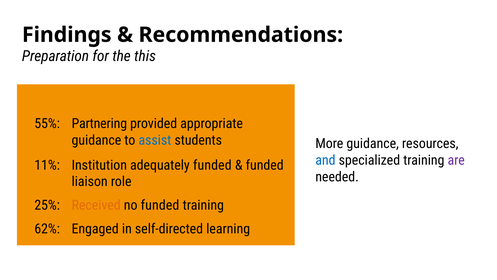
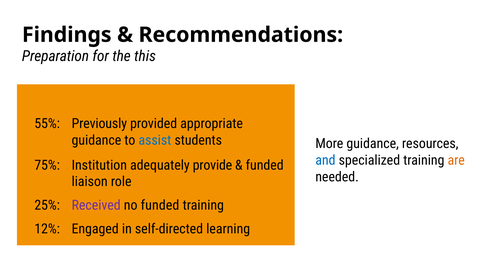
Partnering: Partnering -> Previously (99, 123)
are colour: purple -> orange (456, 160)
11%: 11% -> 75% (47, 165)
adequately funded: funded -> provide (212, 165)
Received colour: orange -> purple (96, 205)
62%: 62% -> 12% (47, 228)
